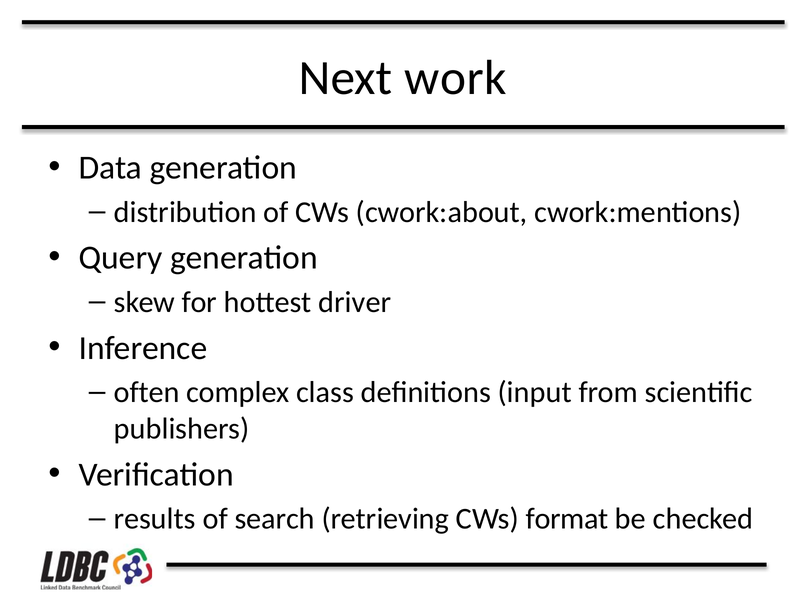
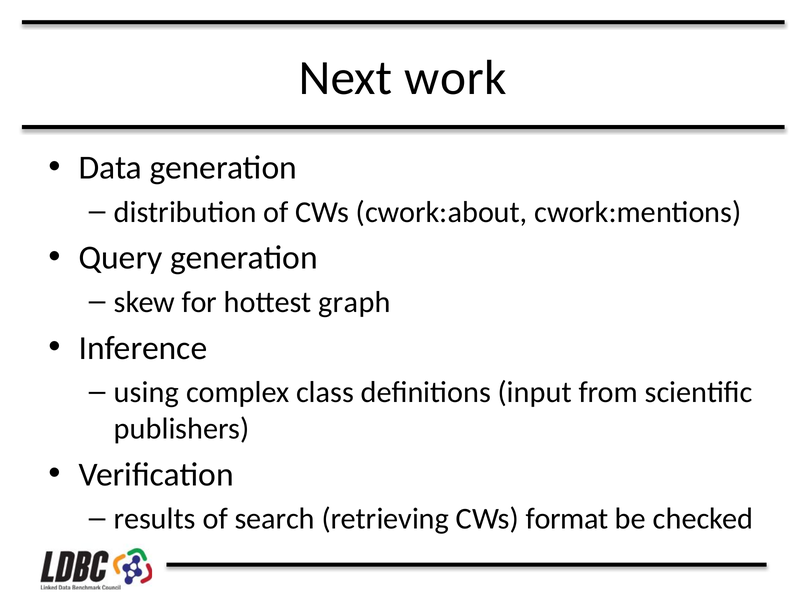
driver: driver -> graph (355, 302)
often: often -> using (147, 393)
